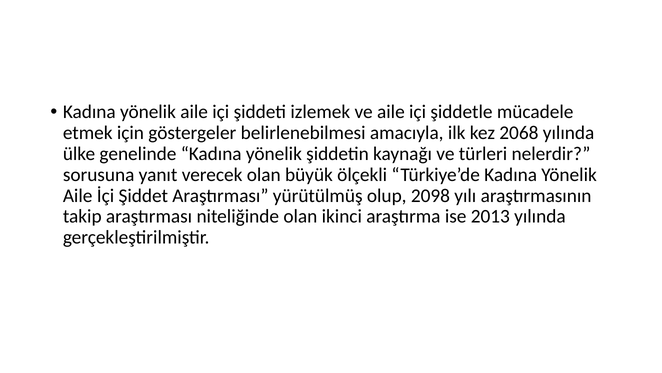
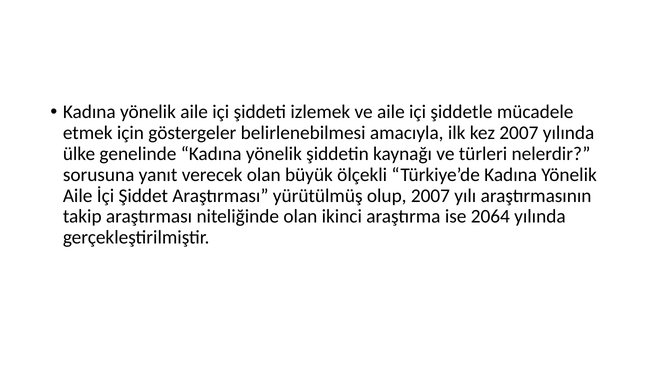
kez 2068: 2068 -> 2007 (519, 133)
olup 2098: 2098 -> 2007 (430, 195)
2013: 2013 -> 2064 (490, 216)
